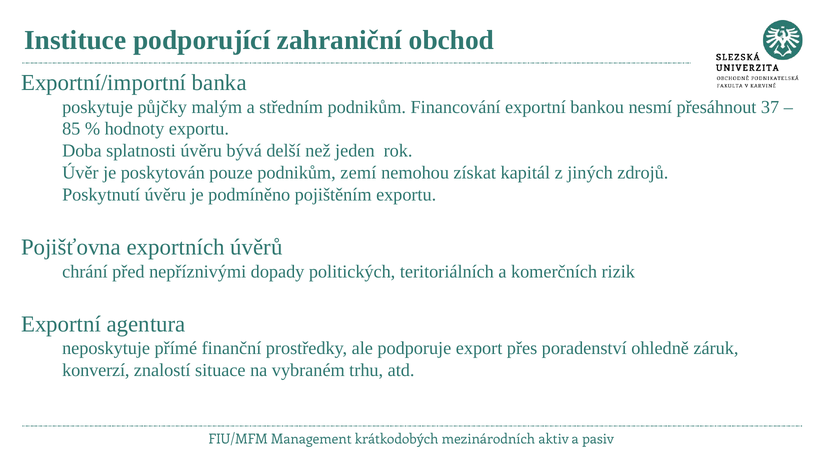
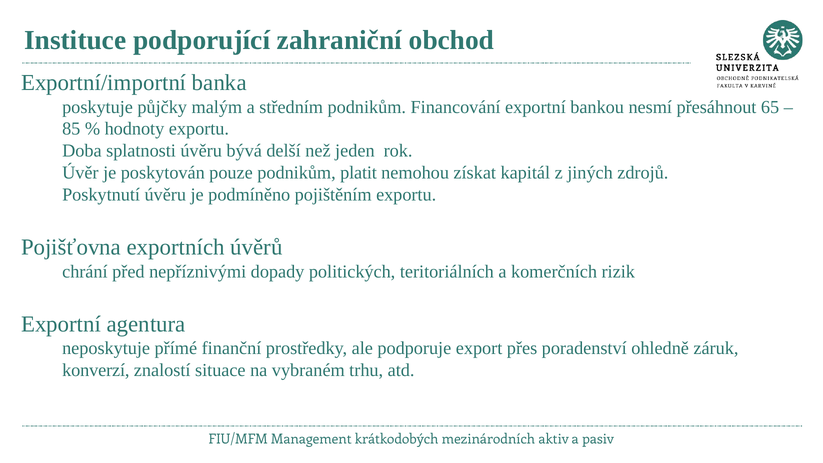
37: 37 -> 65 (770, 107)
zemí: zemí -> platit (359, 173)
